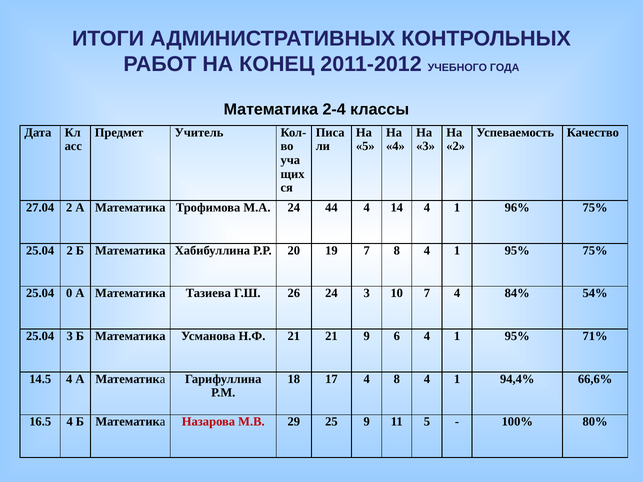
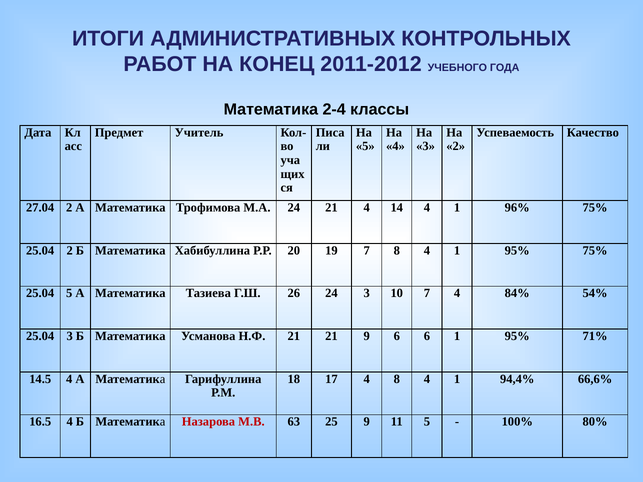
24 44: 44 -> 21 (331, 208)
25.04 0: 0 -> 5 (69, 293)
6 4: 4 -> 6 (427, 336)
29: 29 -> 63 (294, 422)
